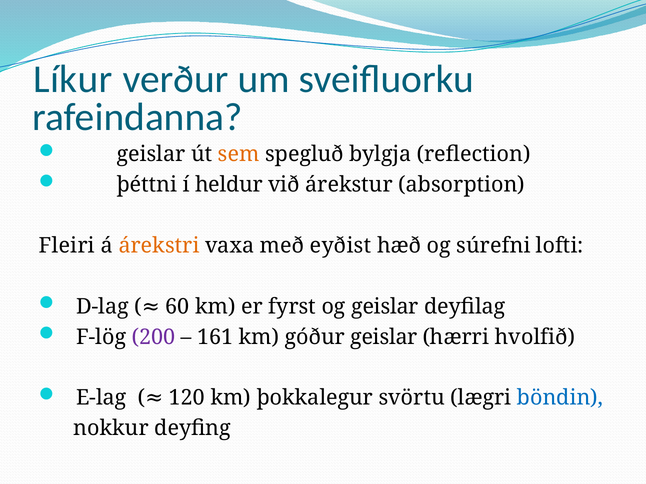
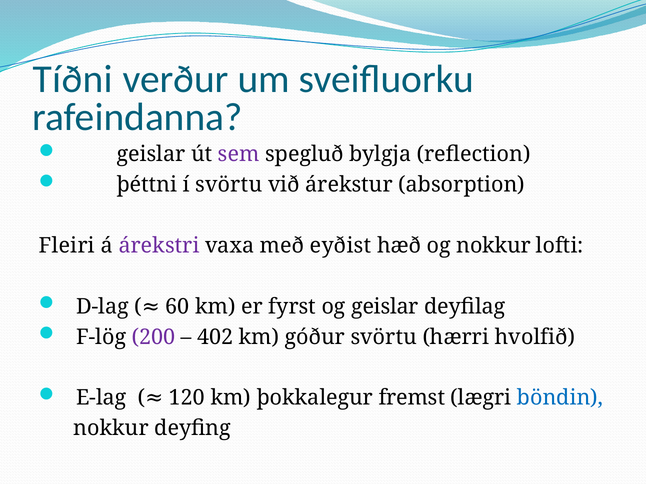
Líkur: Líkur -> Tíðni (73, 80)
sem colour: orange -> purple (239, 154)
í heldur: heldur -> svörtu (229, 185)
árekstri colour: orange -> purple (159, 246)
og súrefni: súrefni -> nokkur (494, 246)
161: 161 -> 402 (215, 337)
góður geislar: geislar -> svörtu (384, 337)
svörtu: svörtu -> fremst (412, 398)
